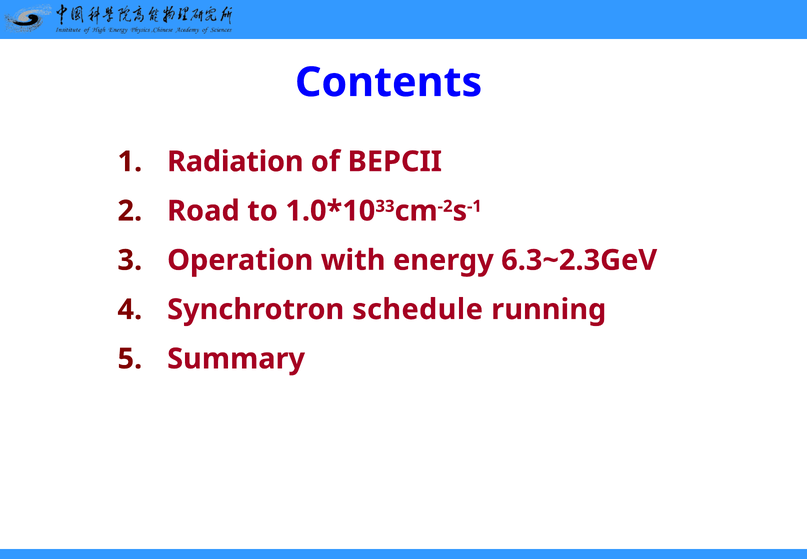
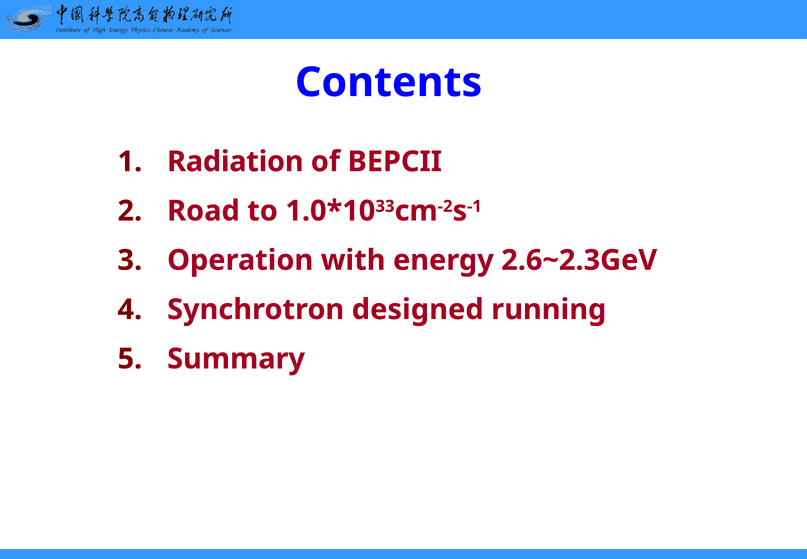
6.3~2.3GeV: 6.3~2.3GeV -> 2.6~2.3GeV (579, 260)
schedule: schedule -> designed (418, 309)
